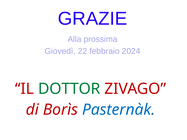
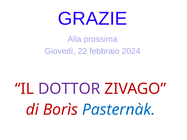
DOTTOR colour: green -> purple (69, 89)
